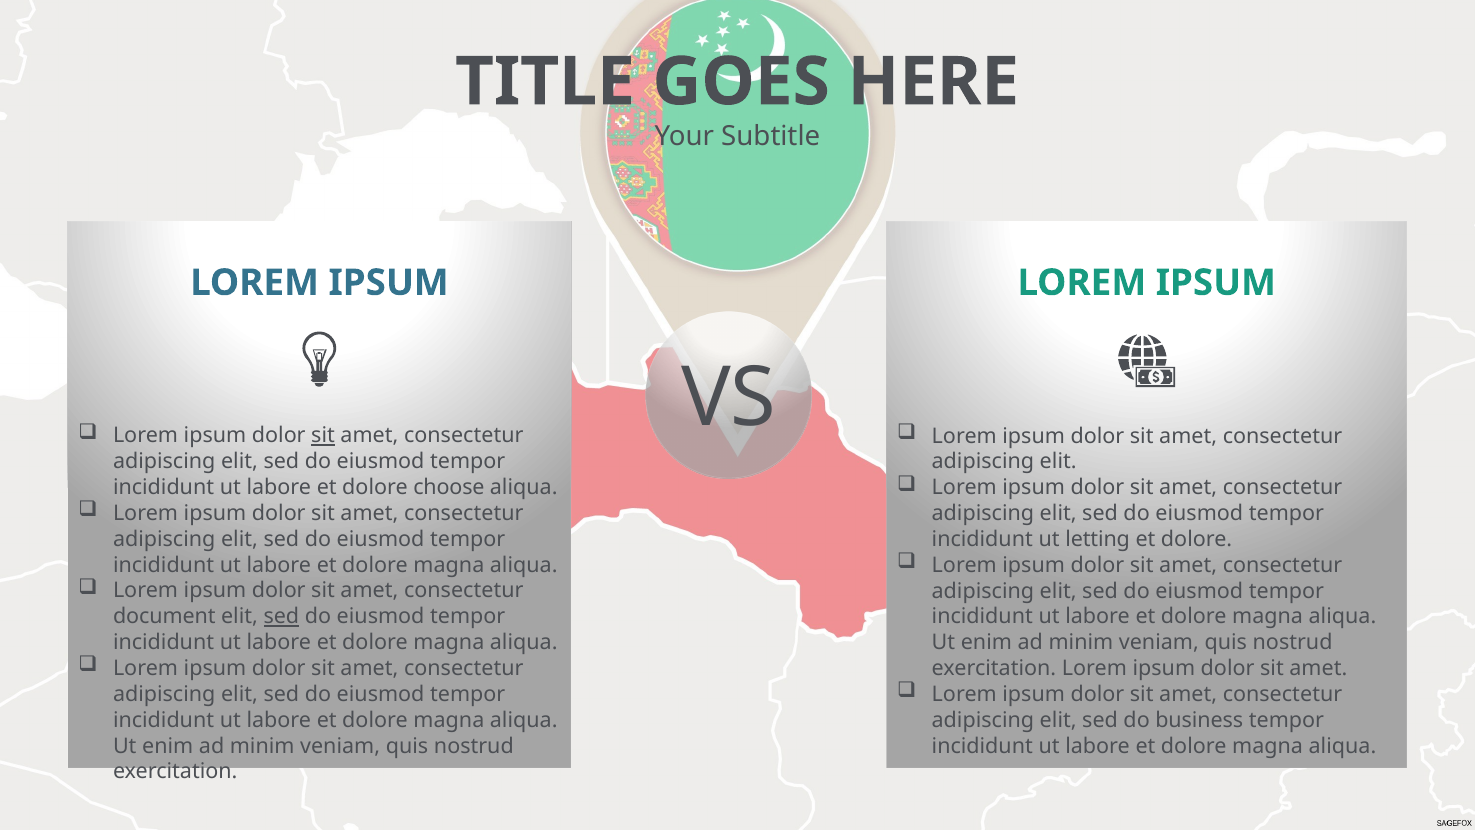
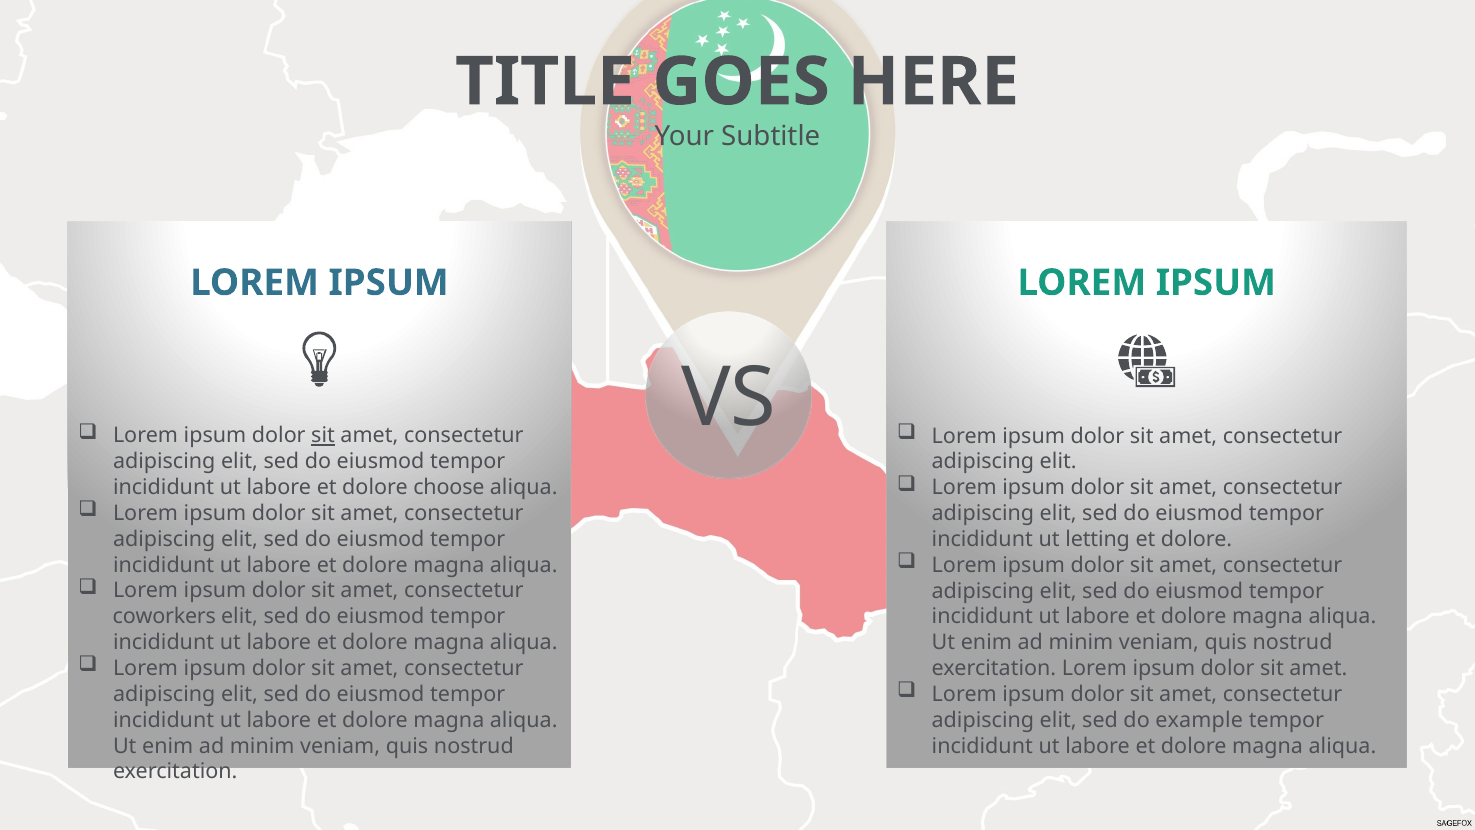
document: document -> coworkers (164, 616)
sed underline: present -> none (281, 616)
business: business -> example (1199, 720)
